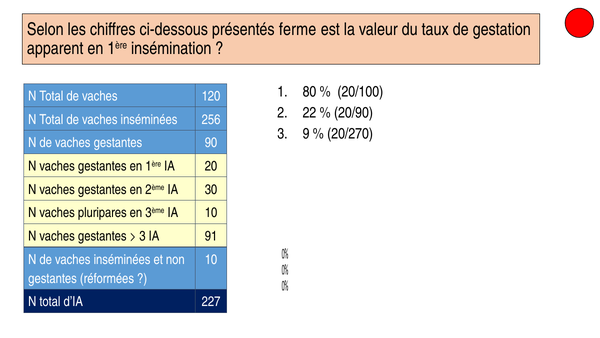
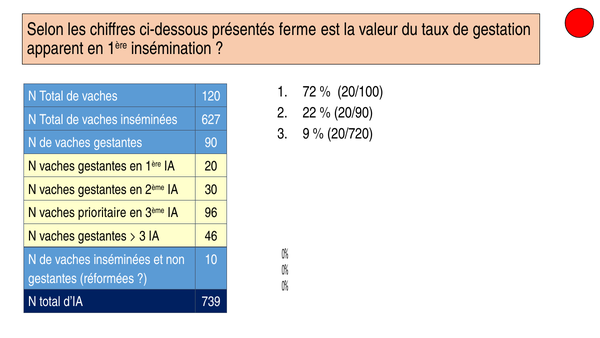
80: 80 -> 72 (309, 91)
256: 256 -> 627 (211, 119)
20/270: 20/270 -> 20/720 (350, 133)
pluripares: pluripares -> prioritaire (102, 213)
IA 10: 10 -> 96 (211, 213)
91: 91 -> 46 (211, 236)
227: 227 -> 739 (211, 301)
